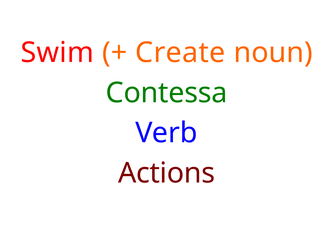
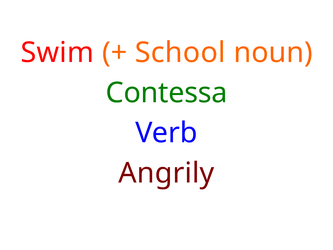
Create: Create -> School (180, 53)
Actions: Actions -> Angrily (166, 173)
